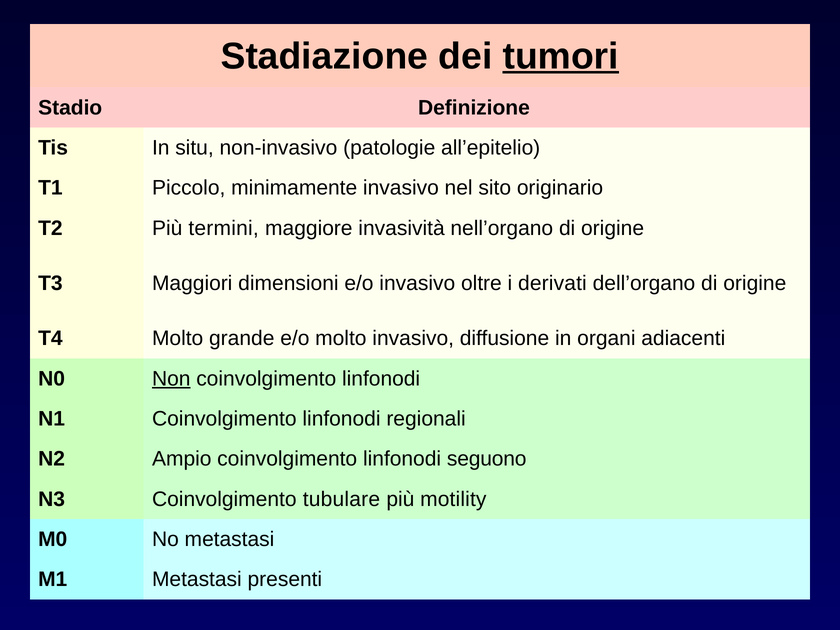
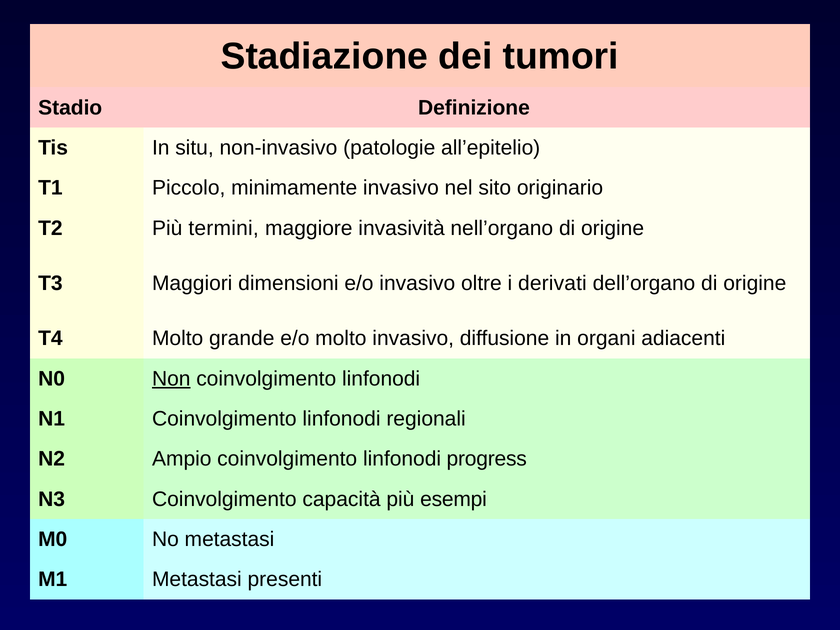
tumori underline: present -> none (561, 56)
seguono: seguono -> progress (487, 459)
tubulare: tubulare -> capacità (342, 499)
motility: motility -> esempi (453, 499)
